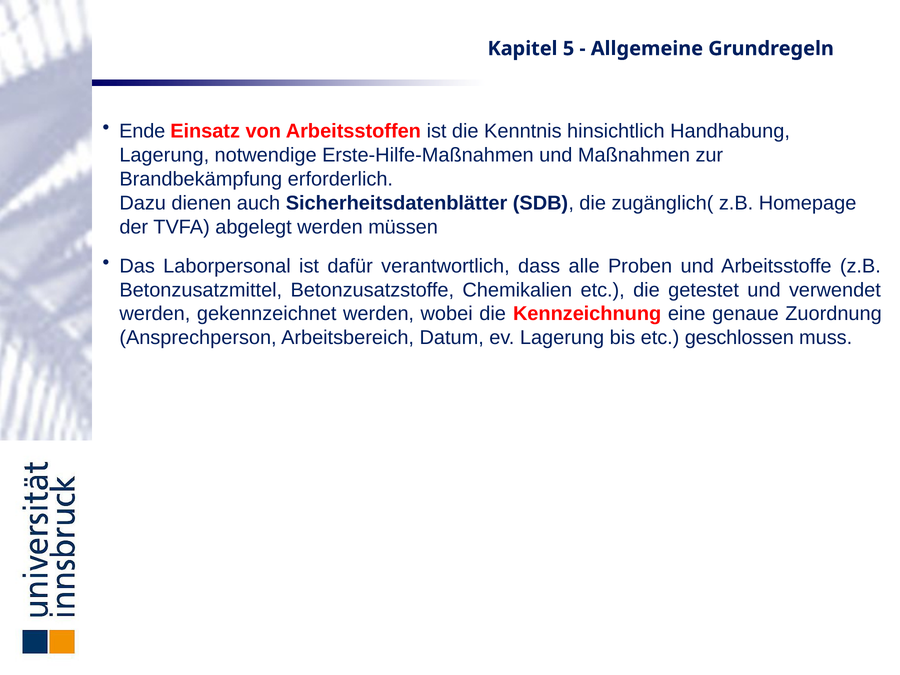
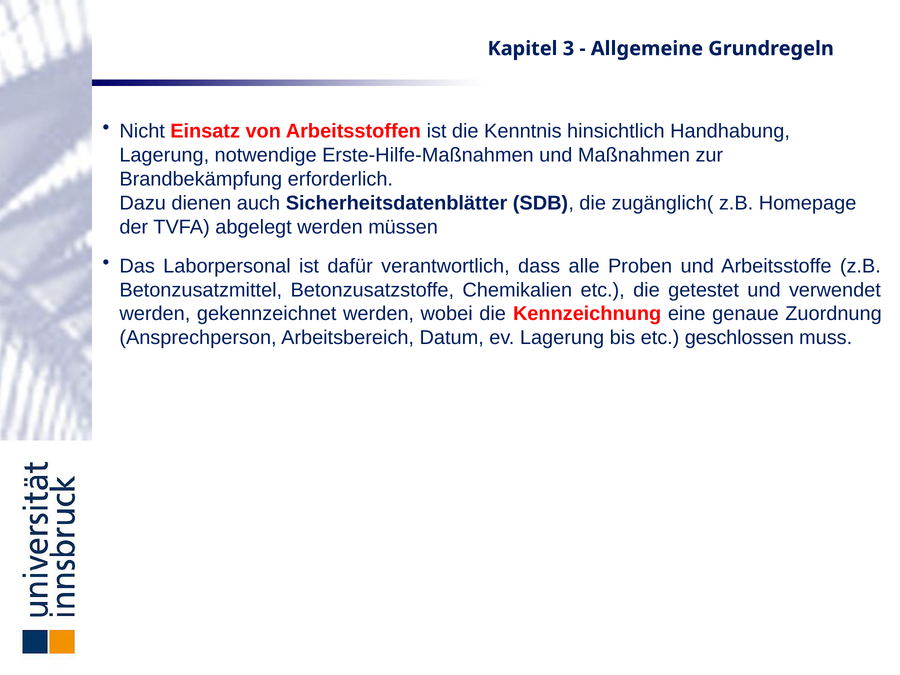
5: 5 -> 3 (569, 49)
Ende: Ende -> Nicht (142, 131)
